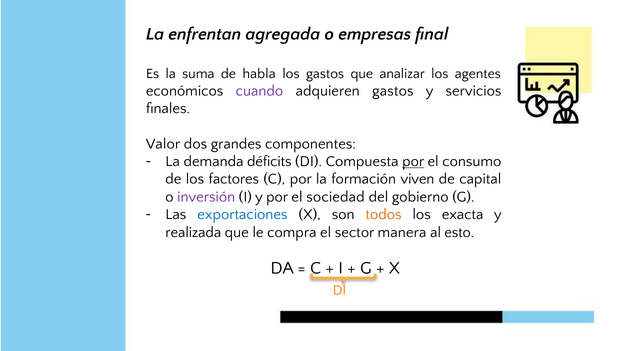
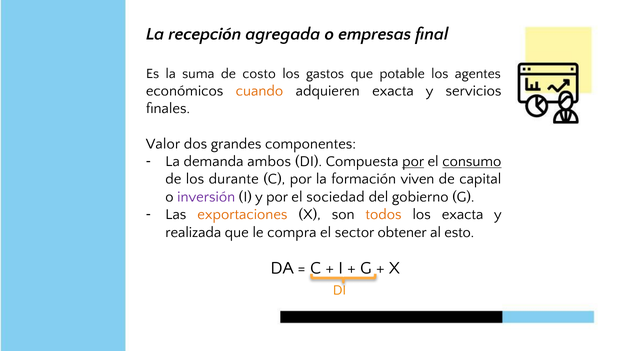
enfrentan: enfrentan -> recepción (205, 34)
habla: habla -> costo (259, 73)
analizar: analizar -> potable (402, 73)
cuando colour: purple -> orange (259, 91)
adquieren gastos: gastos -> exacta (393, 91)
déficits: déficits -> ambos (269, 161)
consumo underline: none -> present (472, 161)
factores: factores -> durante (234, 179)
exportaciones colour: blue -> orange (242, 214)
manera: manera -> obtener (402, 232)
